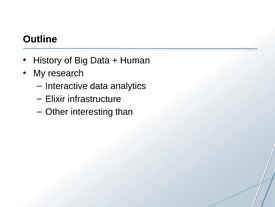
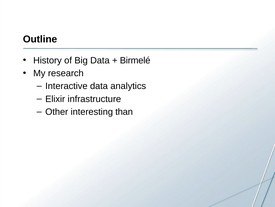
Human: Human -> Birmelé (135, 60)
